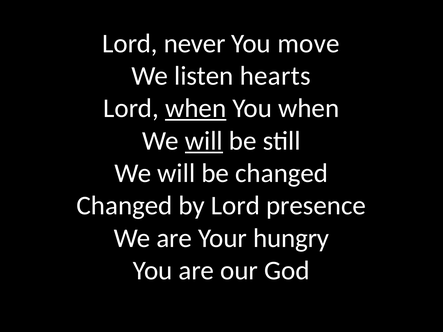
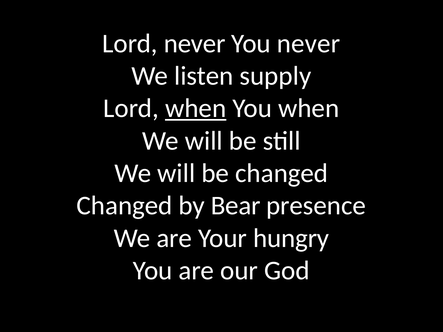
You move: move -> never (309, 43)
hearts: hearts -> supply (275, 76)
will underline: present -> none (204, 141)
by Lord: Lord -> Bear (236, 206)
